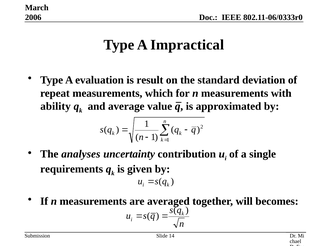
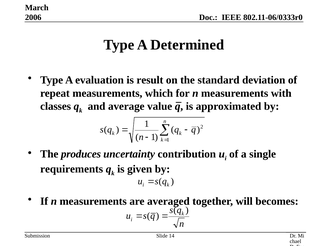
Impractical: Impractical -> Determined (187, 45)
ability: ability -> classes (56, 106)
analyses: analyses -> produces (81, 154)
